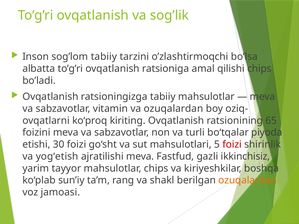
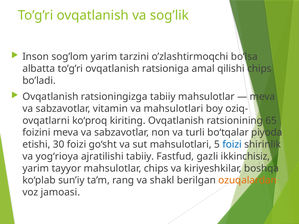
sog’lom tabiiy: tabiiy -> yarim (104, 57)
va ozuqalardan: ozuqalardan -> mahsulotlari (173, 109)
foizi colour: red -> blue (232, 145)
yog‘etish: yog‘etish -> yog‘rioya (57, 157)
ajratilishi meva: meva -> tabiiy (140, 157)
